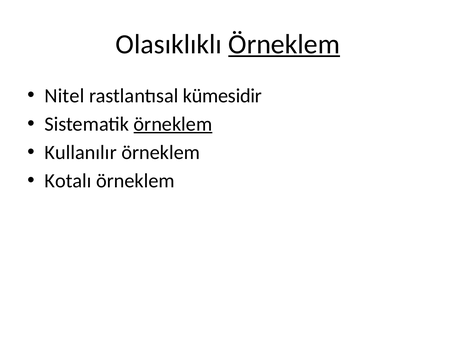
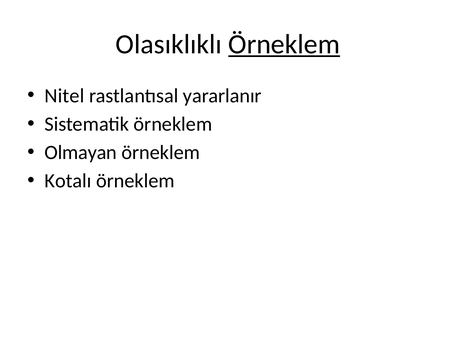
kümesidir: kümesidir -> yararlanır (222, 96)
örneklem underline: present -> none (173, 124)
Kullanılır: Kullanılır -> Olmayan (81, 152)
